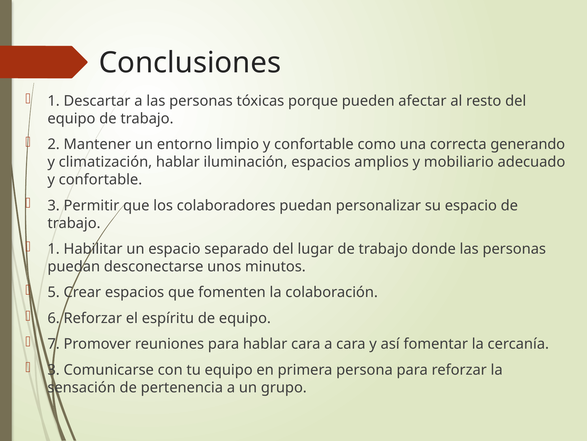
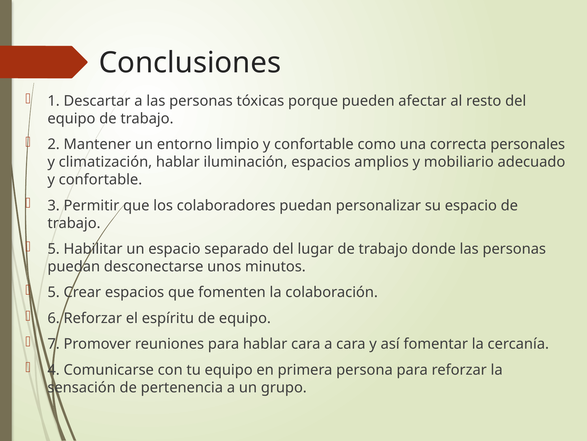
generando: generando -> personales (528, 144)
1: 1 -> 5 (54, 249)
3: 3 -> 4 (54, 369)
